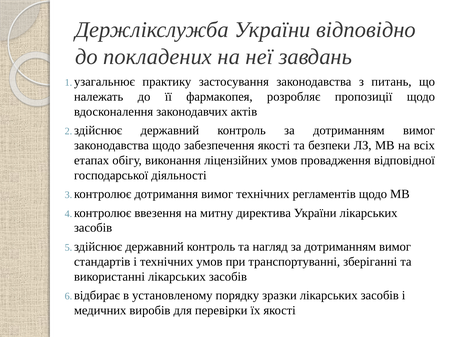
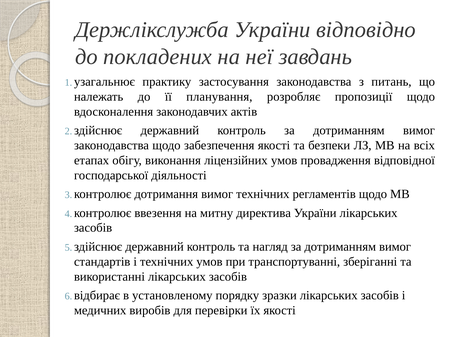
фармакопея: фармакопея -> планування (219, 97)
